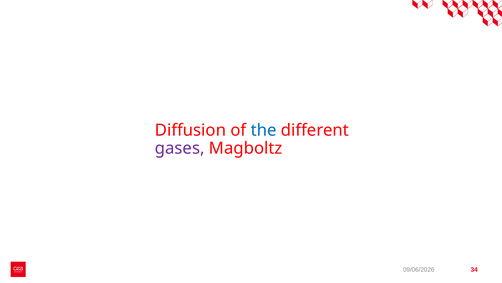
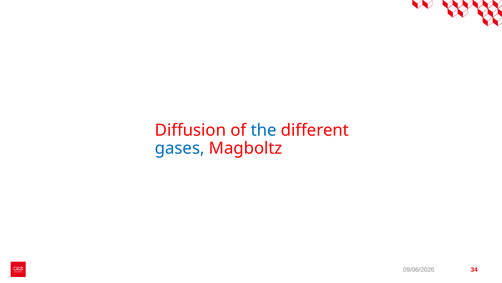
gases colour: purple -> blue (180, 148)
